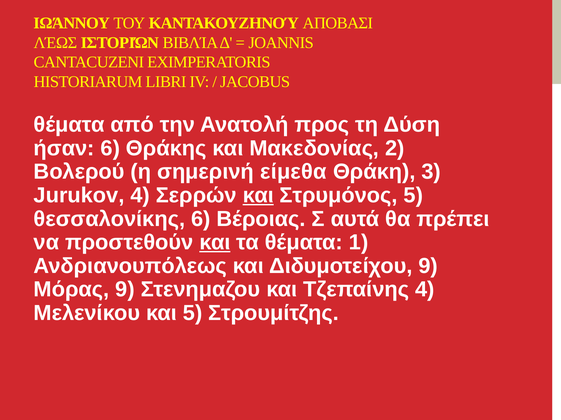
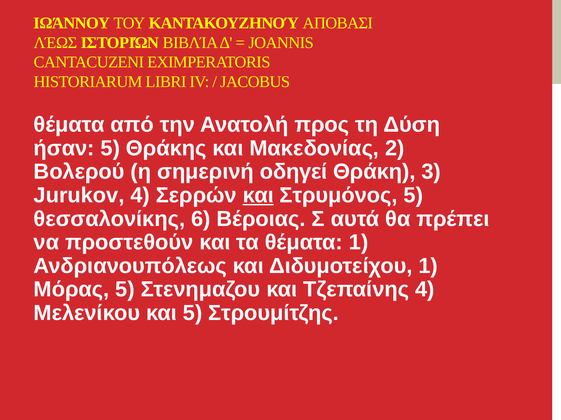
ήσαν 6: 6 -> 5 (110, 149)
είμεθα: είμεθα -> οδηγεί (294, 172)
και underline: present -> none (215, 243)
Διδυμοτείχου 9: 9 -> 1 (428, 266)
Μόρας 9: 9 -> 5 (125, 290)
